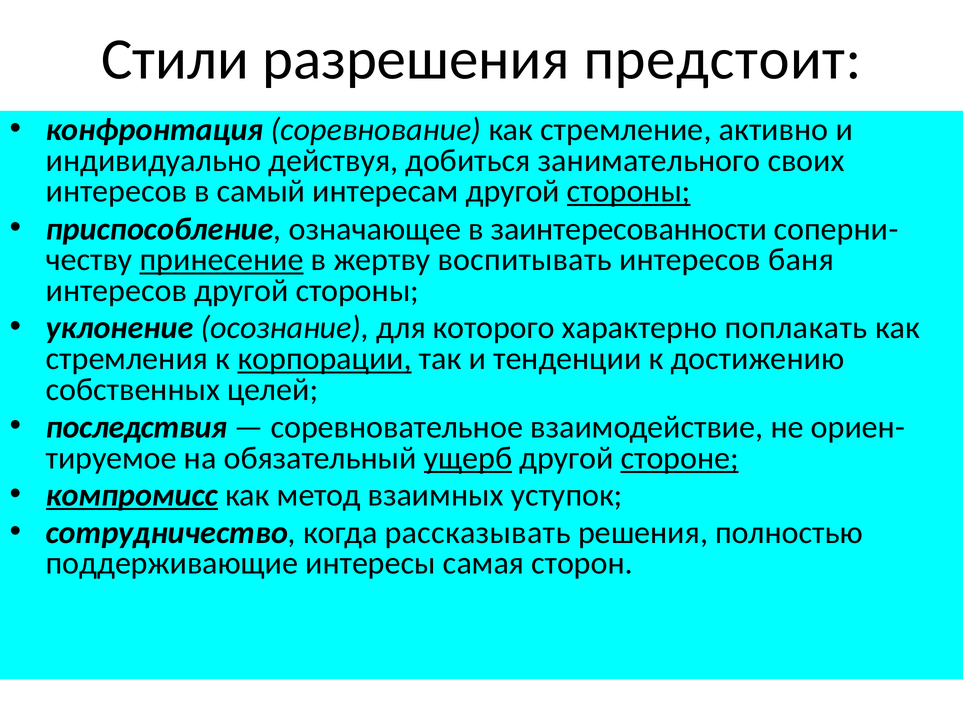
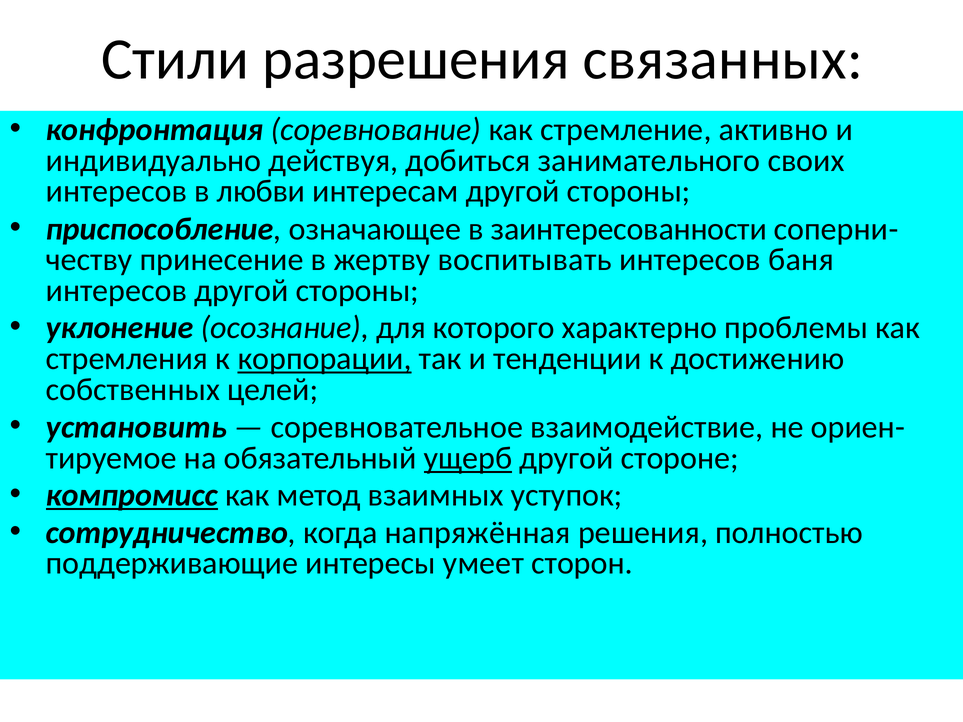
предстоит: предстоит -> связанных (723, 60)
самый: самый -> любви (261, 191)
стороны underline: present -> none (629, 191)
принесение underline: present -> none (222, 260)
поплакать: поплакать -> проблемы (796, 328)
последствия: последствия -> установить (136, 427)
стороне underline: present -> none (680, 458)
рассказывать: рассказывать -> напряжённая (478, 533)
самая: самая -> умеет (483, 563)
